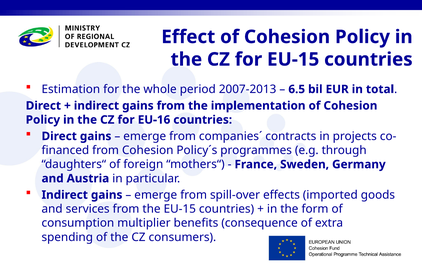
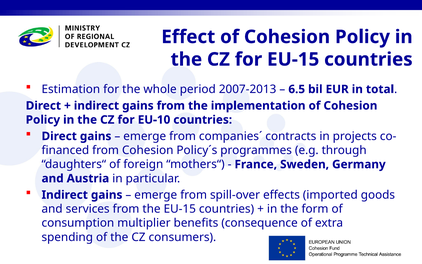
EU-16: EU-16 -> EU-10 (154, 120)
